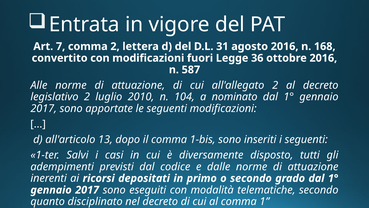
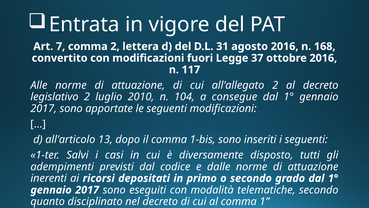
36: 36 -> 37 (257, 58)
587: 587 -> 117 (191, 70)
nominato: nominato -> consegue (235, 97)
